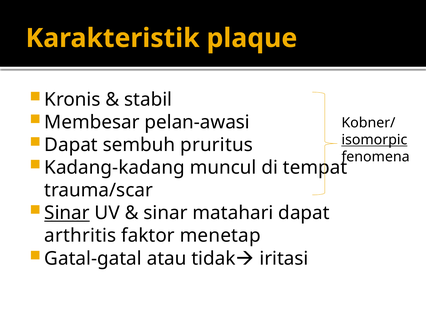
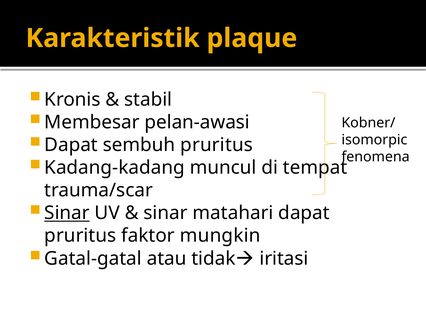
isomorpic underline: present -> none (374, 140)
arthritis: arthritis -> pruritus (80, 236)
menetap: menetap -> mungkin (220, 236)
